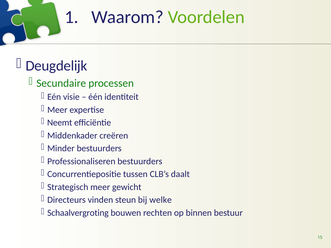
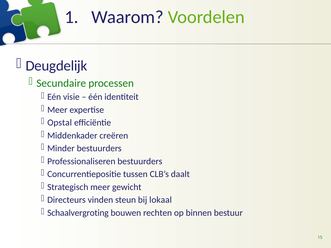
Neemt: Neemt -> Opstal (60, 123)
welke: welke -> lokaal (161, 200)
